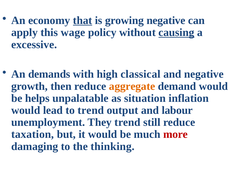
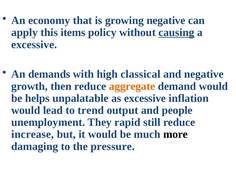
that underline: present -> none (83, 20)
wage: wage -> items (73, 32)
as situation: situation -> excessive (145, 98)
labour: labour -> people (177, 110)
They trend: trend -> rapid (127, 122)
taxation: taxation -> increase (33, 134)
more colour: red -> black (175, 134)
thinking: thinking -> pressure (113, 146)
